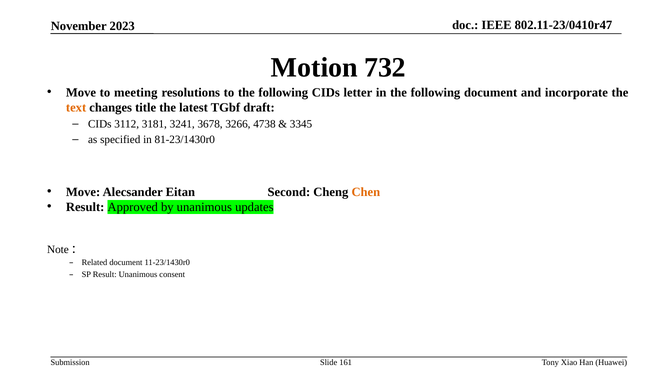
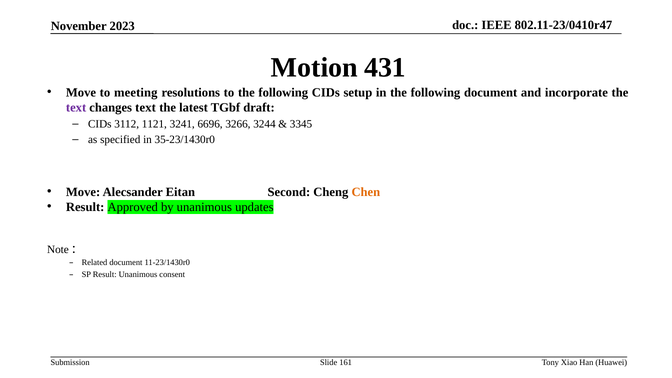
732: 732 -> 431 (385, 67)
letter: letter -> setup (358, 92)
text colour: orange -> purple (76, 108)
changes title: title -> text (146, 108)
3181: 3181 -> 1121 (154, 124)
3678: 3678 -> 6696 (210, 124)
4738: 4738 -> 3244 (264, 124)
81-23/1430r0: 81-23/1430r0 -> 35-23/1430r0 (185, 140)
